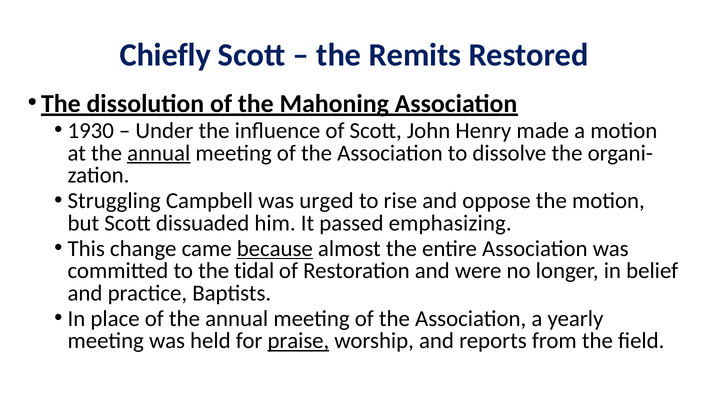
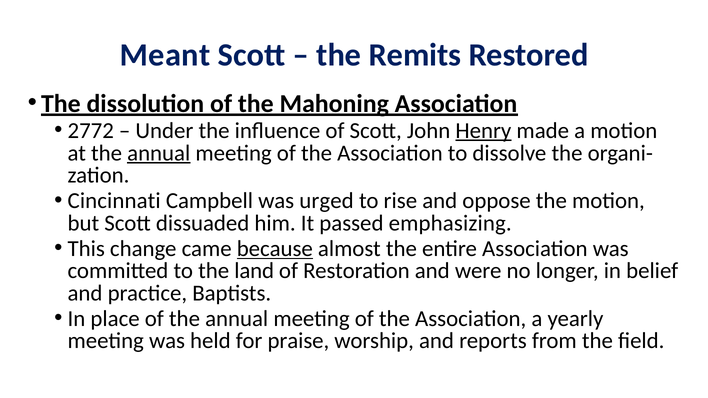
Chiefly: Chiefly -> Meant (165, 55)
1930: 1930 -> 2772 (91, 131)
Henry underline: none -> present (483, 131)
Struggling: Struggling -> Cincinnati (114, 201)
tidal: tidal -> land (254, 271)
praise underline: present -> none (298, 341)
